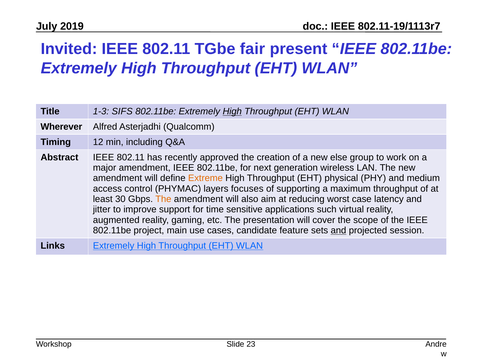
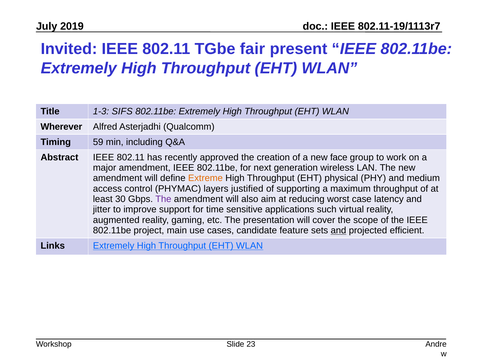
High underline: present -> none (232, 111)
12: 12 -> 59 (98, 142)
else: else -> face (339, 157)
focuses: focuses -> justified (247, 188)
The colour: orange -> purple (163, 199)
session: session -> efficient (407, 230)
